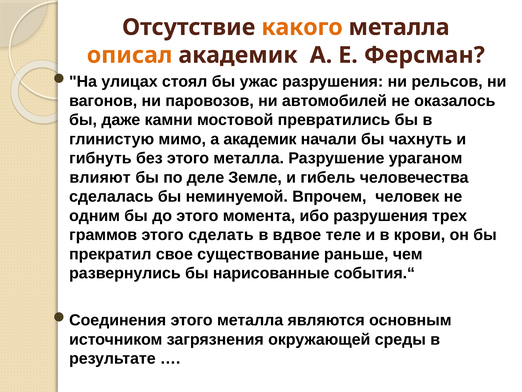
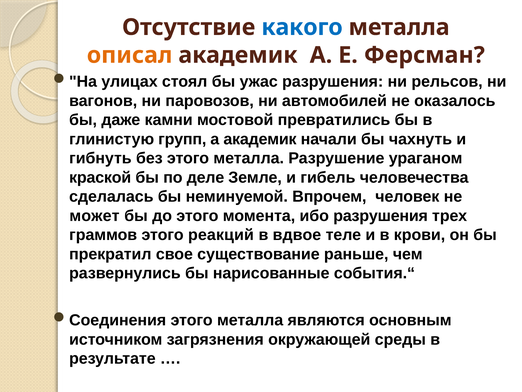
какого colour: orange -> blue (302, 27)
мимо: мимо -> групп (182, 139)
влияют: влияют -> краской (100, 177)
одним: одним -> может (94, 215)
сделать: сделать -> реакций (221, 235)
